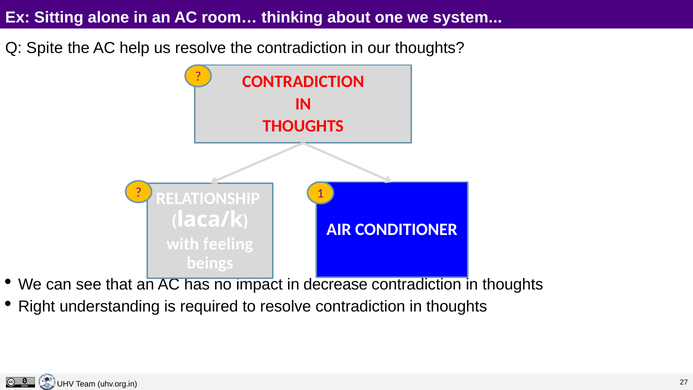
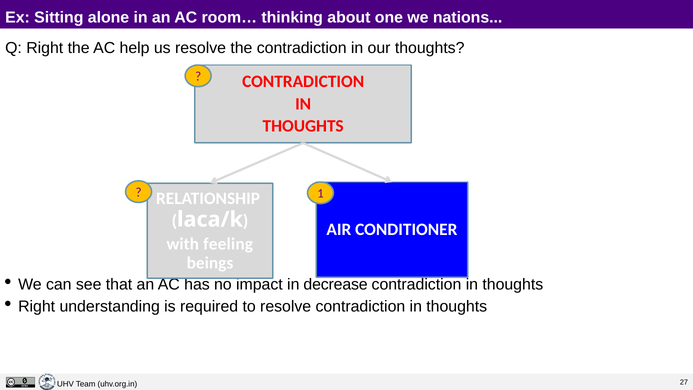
system: system -> nations (468, 18)
Q Spite: Spite -> Right (45, 48)
